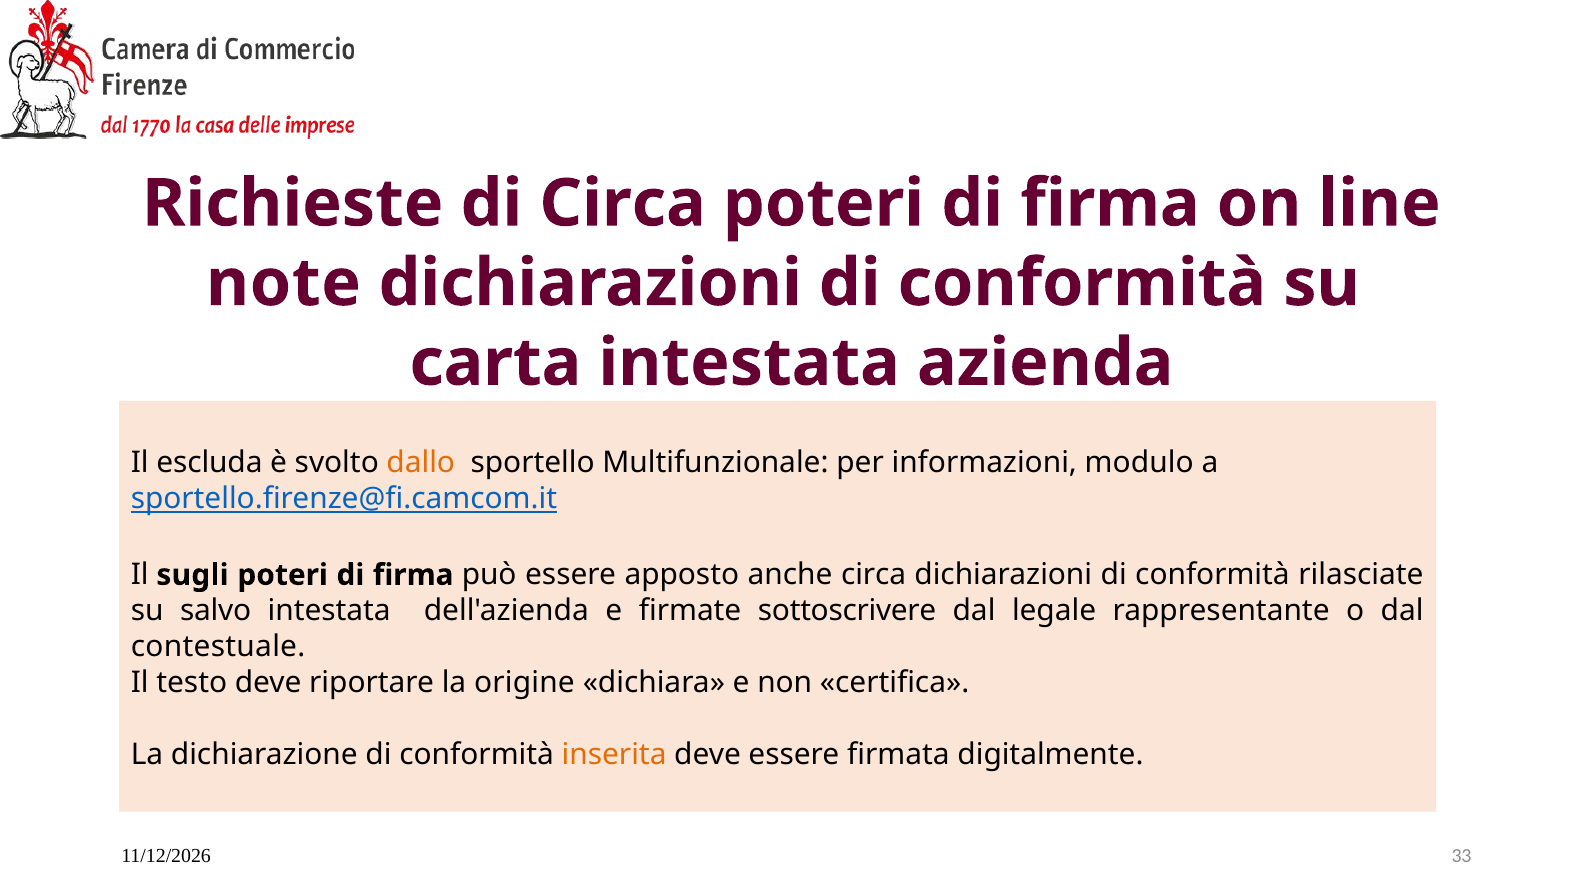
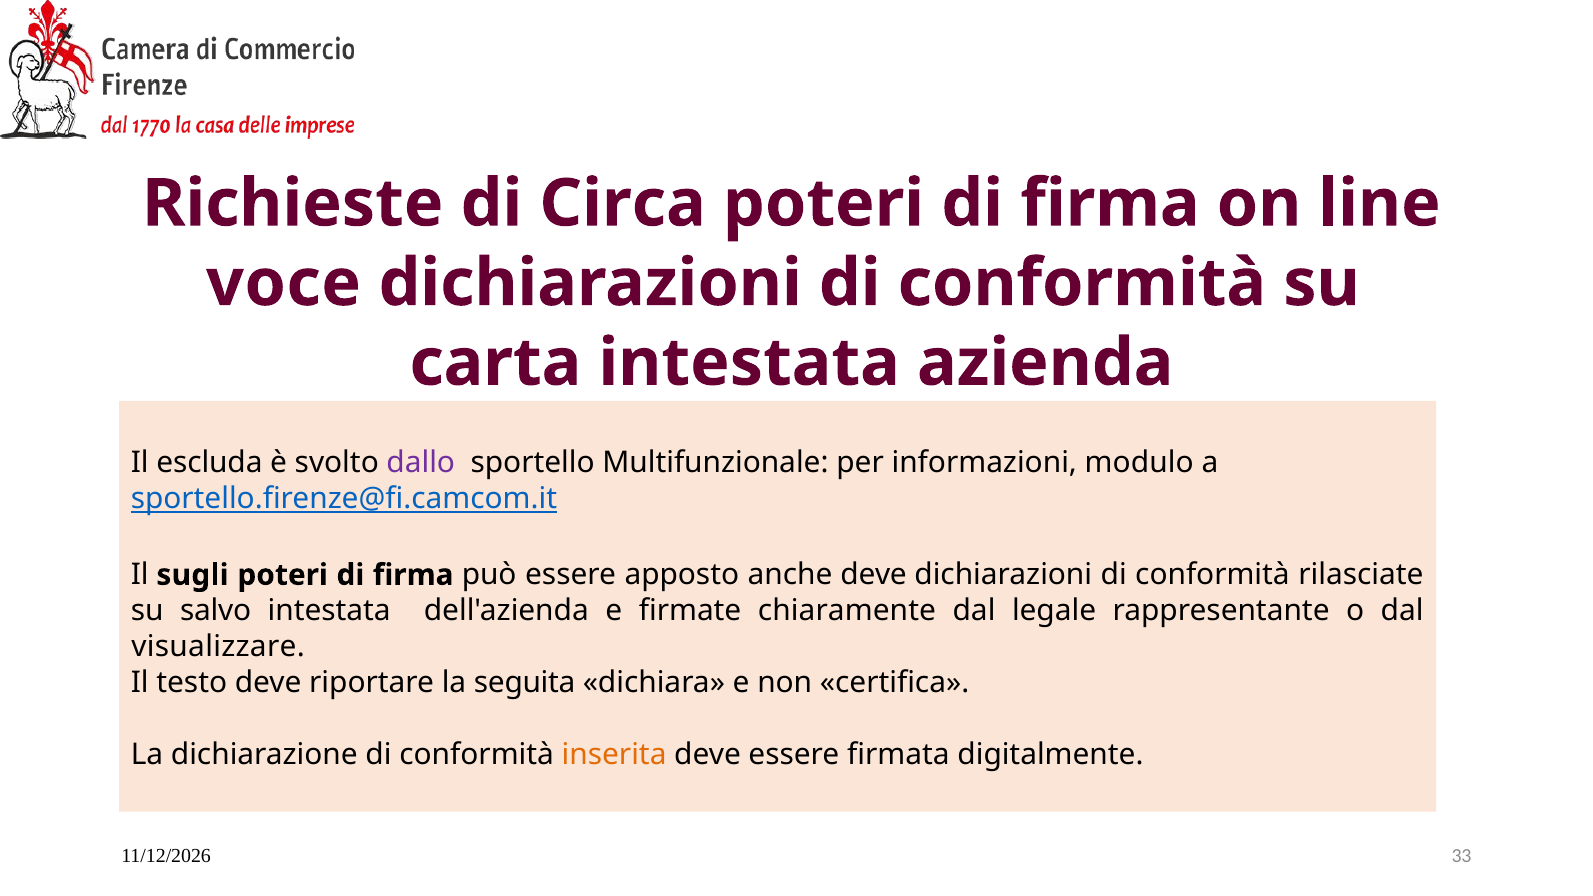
note: note -> voce (283, 283)
dallo colour: orange -> purple (421, 463)
anche circa: circa -> deve (874, 575)
sottoscrivere: sottoscrivere -> chiaramente (847, 611)
contestuale: contestuale -> visualizzare (218, 647)
origine: origine -> seguita (525, 683)
